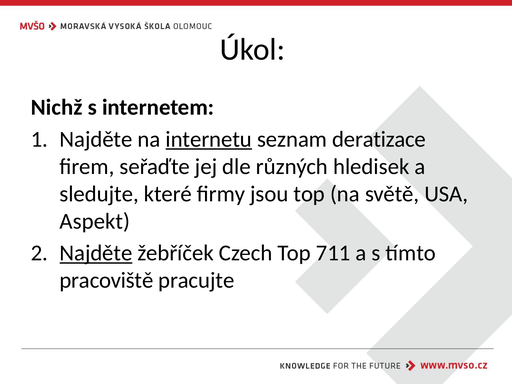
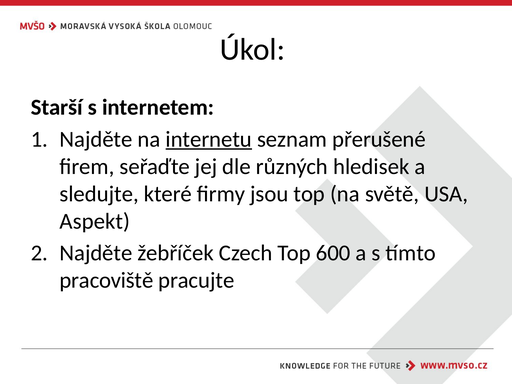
Nichž: Nichž -> Starší (57, 107)
deratizace: deratizace -> přerušené (379, 139)
Najděte underline: present -> none (96, 253)
711: 711 -> 600 (333, 253)
